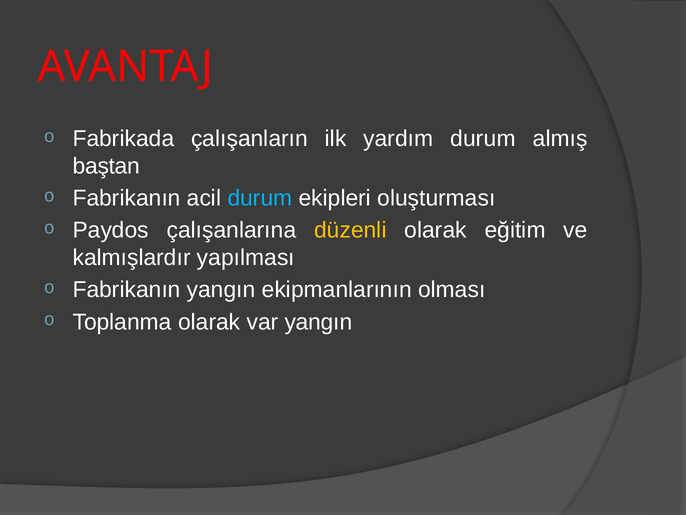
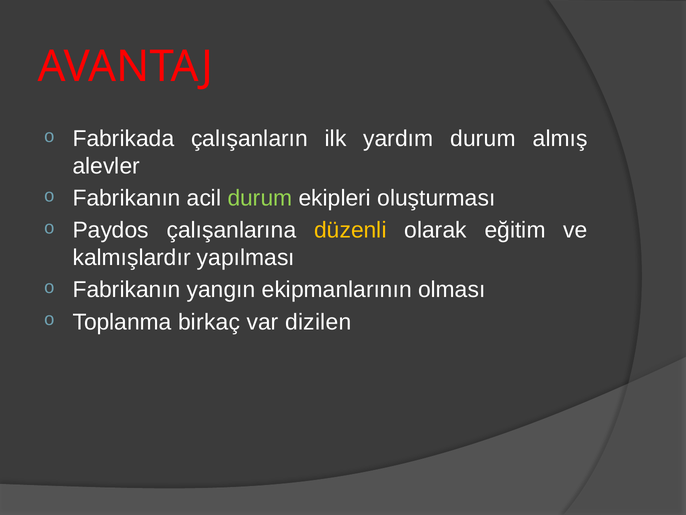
baştan: baştan -> alevler (106, 166)
durum colour: light blue -> light green (260, 198)
Toplanma olarak: olarak -> birkaç (209, 322)
var yangın: yangın -> dizilen (318, 322)
